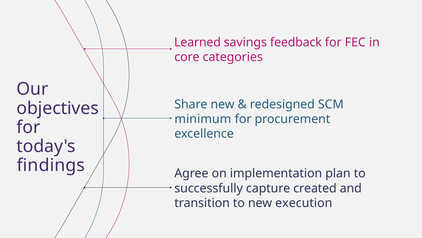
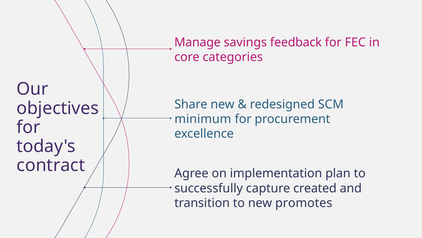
Learned: Learned -> Manage (198, 42)
findings: findings -> contract (51, 165)
execution: execution -> promotes (304, 203)
